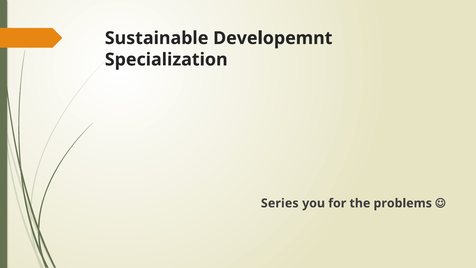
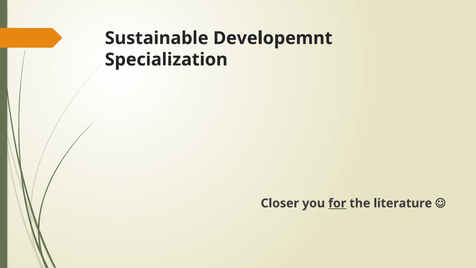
Series: Series -> Closer (280, 203)
for underline: none -> present (337, 203)
problems: problems -> literature (403, 203)
